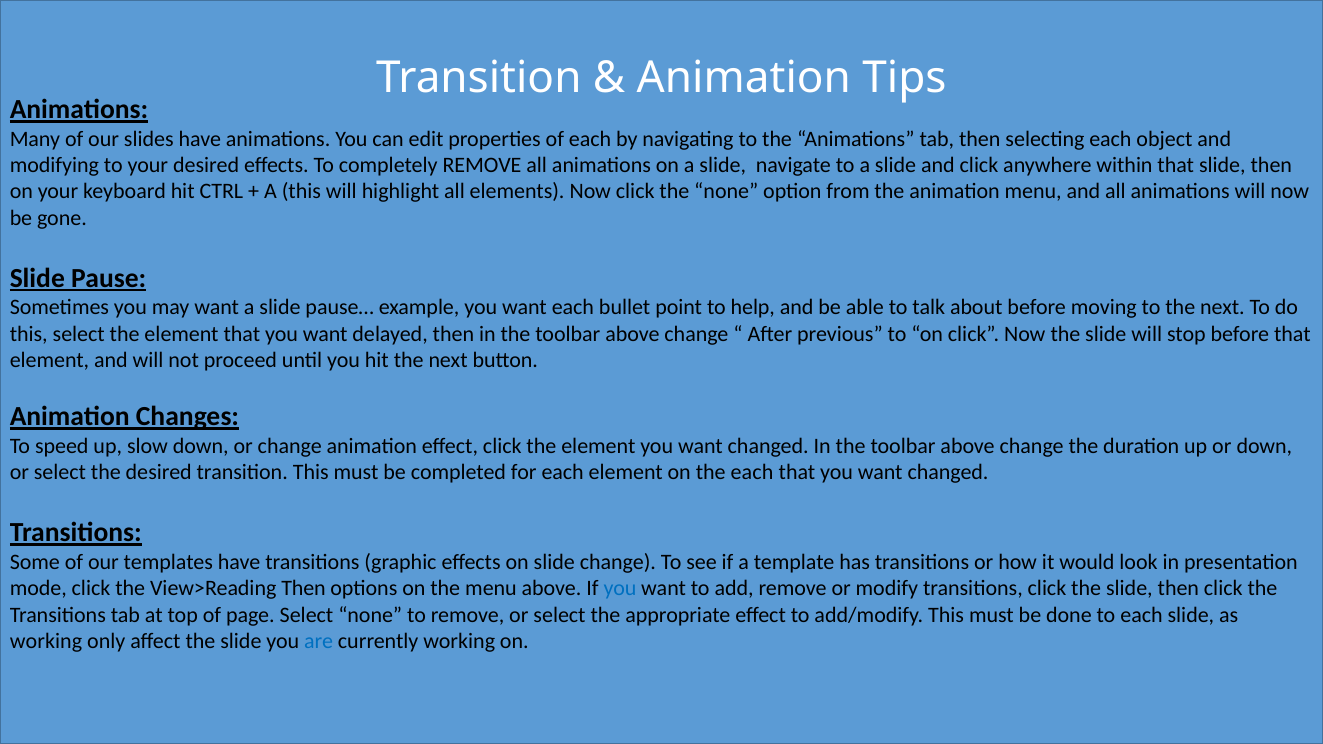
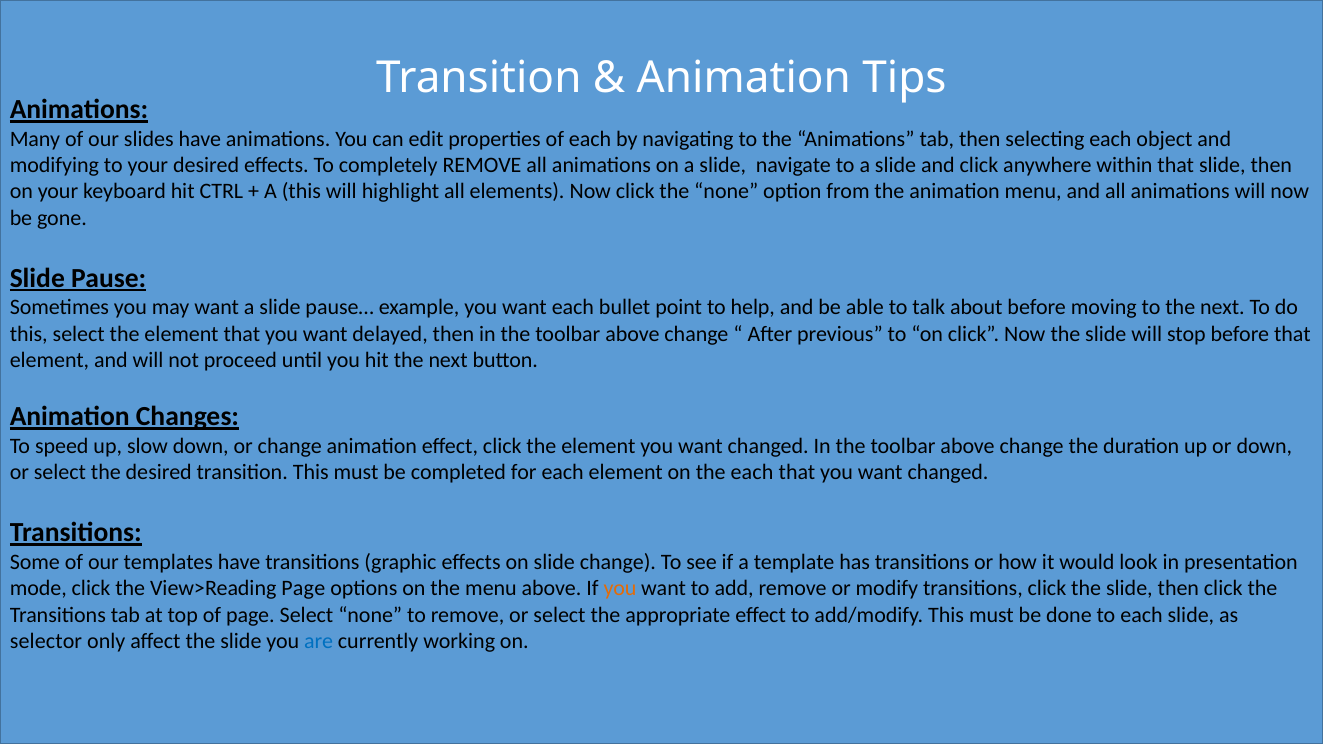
View>Reading Then: Then -> Page (303, 589)
you colour: blue -> orange (620, 589)
working: working -> selector (46, 641)
